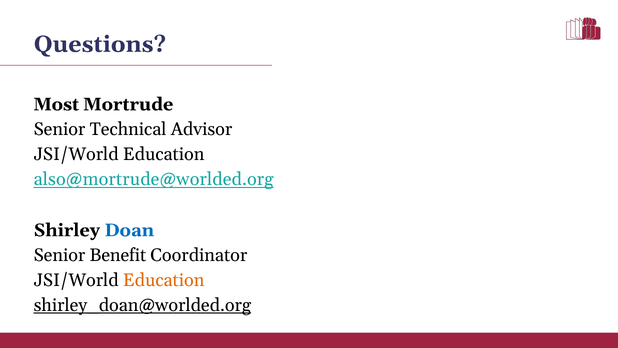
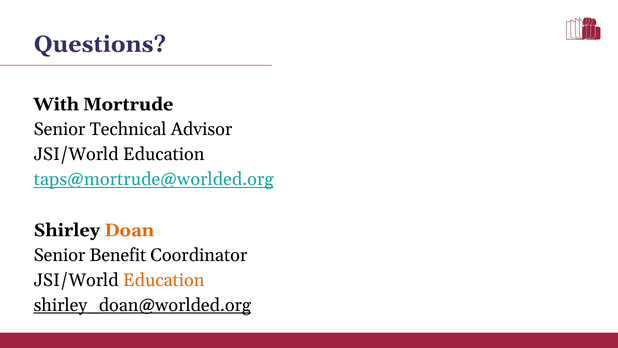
Most: Most -> With (56, 104)
also@mortrude@worlded.org: also@mortrude@worlded.org -> taps@mortrude@worlded.org (154, 179)
Doan colour: blue -> orange (129, 230)
